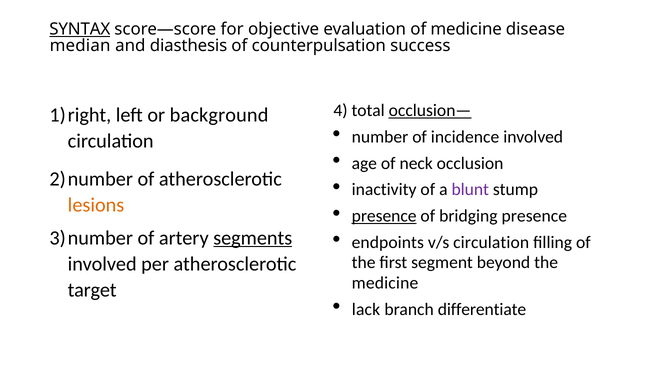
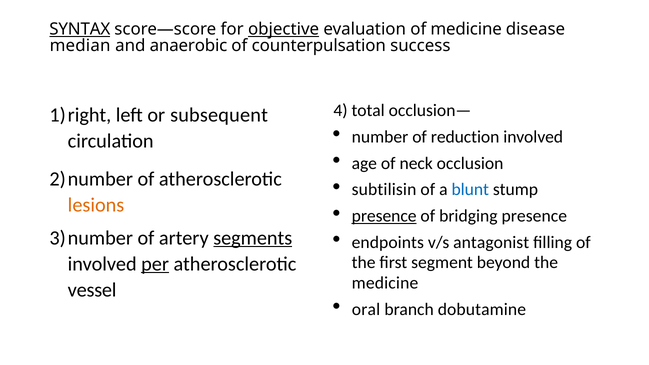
objective underline: none -> present (284, 29)
diasthesis: diasthesis -> anaerobic (189, 46)
occlusion— underline: present -> none (430, 111)
background: background -> subsequent (219, 115)
incidence: incidence -> reduction (465, 137)
inactivity: inactivity -> subtilisin (384, 190)
blunt colour: purple -> blue (470, 190)
v/s circulation: circulation -> antagonist (491, 242)
per underline: none -> present (155, 264)
target: target -> vessel (92, 290)
lack: lack -> oral (366, 309)
differentiate: differentiate -> dobutamine (482, 309)
